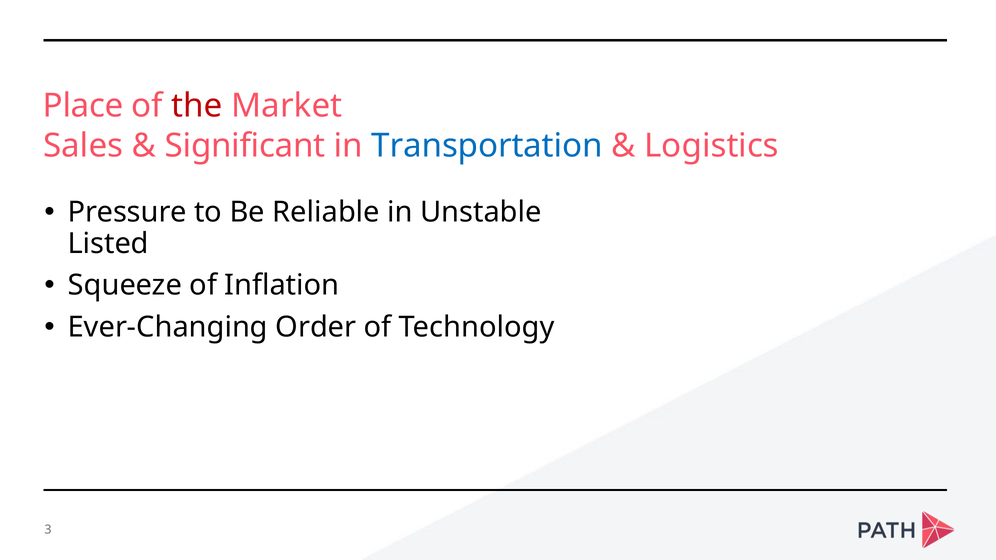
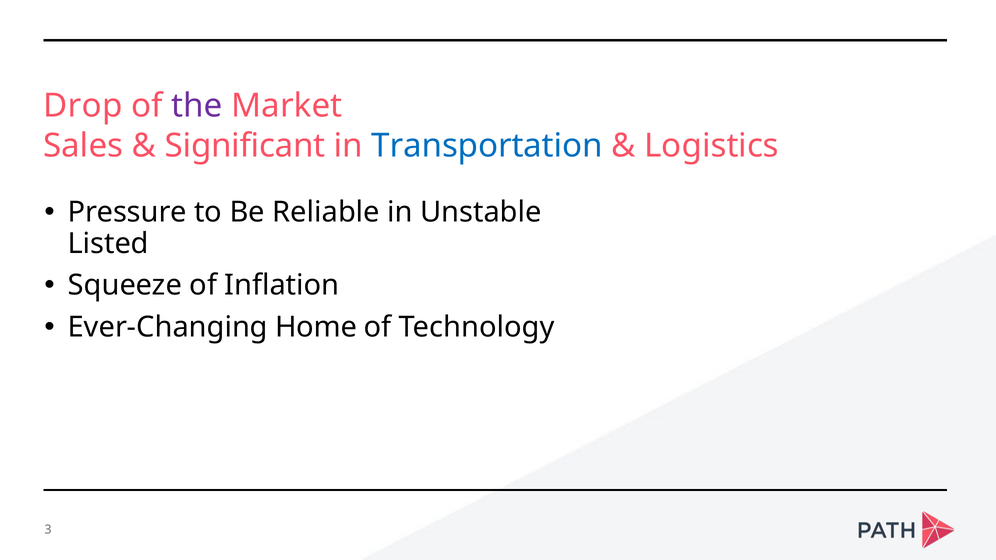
Place: Place -> Drop (83, 106)
the colour: red -> purple (197, 106)
Order: Order -> Home (316, 327)
